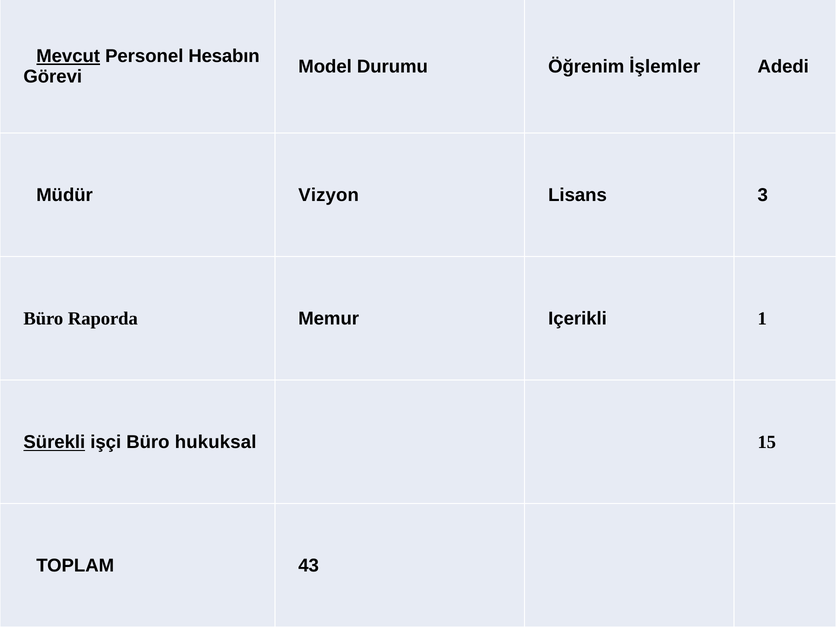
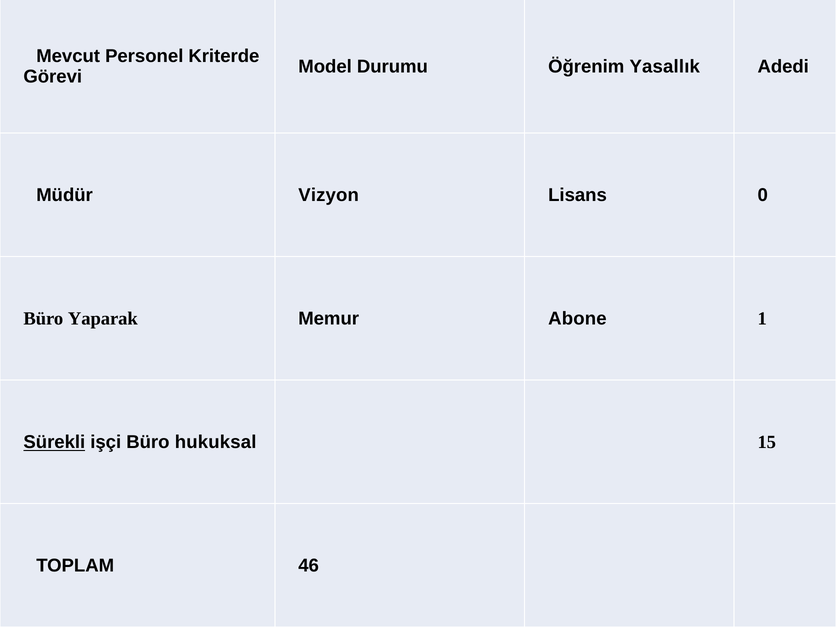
Mevcut underline: present -> none (68, 56)
Hesabın: Hesabın -> Kriterde (224, 56)
İşlemler: İşlemler -> Yasallık (665, 67)
3: 3 -> 0 (763, 195)
Raporda: Raporda -> Yaparak (103, 319)
Içerikli: Içerikli -> Abone (577, 319)
43: 43 -> 46 (309, 566)
